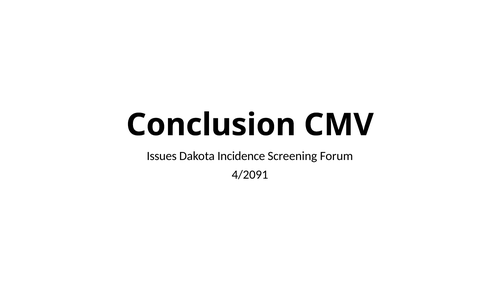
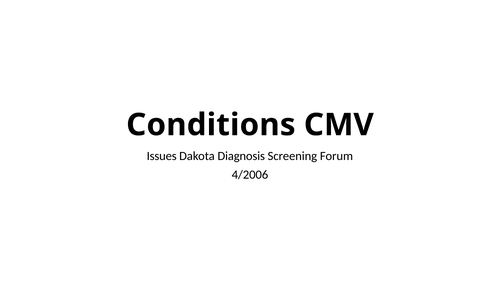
Conclusion: Conclusion -> Conditions (211, 125)
Incidence: Incidence -> Diagnosis (241, 156)
4/2091: 4/2091 -> 4/2006 (250, 175)
